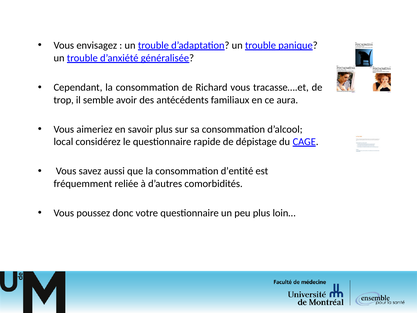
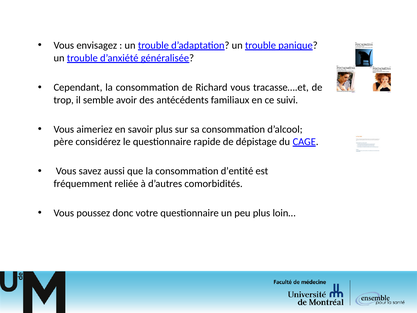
aura: aura -> suivi (287, 100)
local: local -> père (63, 142)
